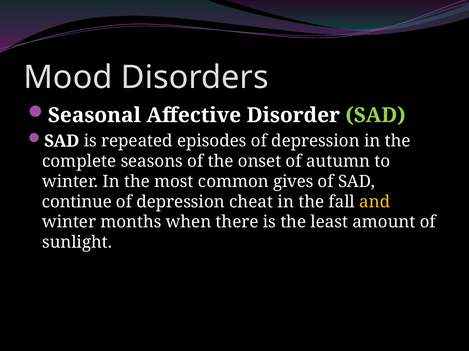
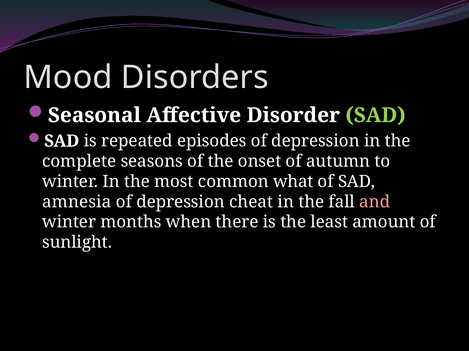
gives: gives -> what (293, 182)
continue: continue -> amnesia (77, 202)
and colour: yellow -> pink (375, 202)
